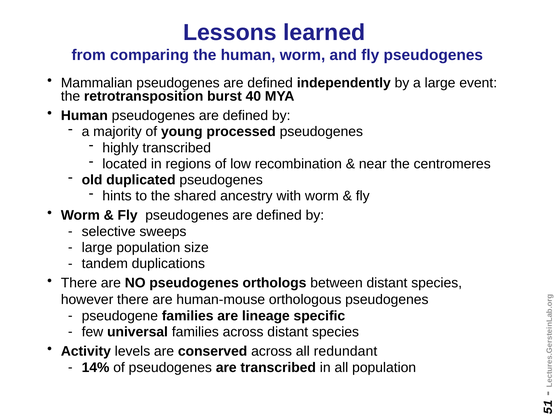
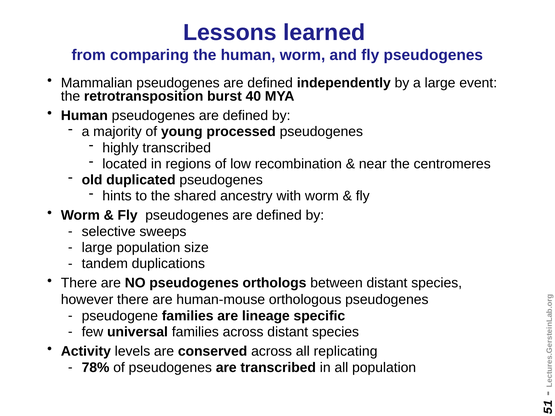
redundant: redundant -> replicating (346, 351)
14%: 14% -> 78% (96, 368)
